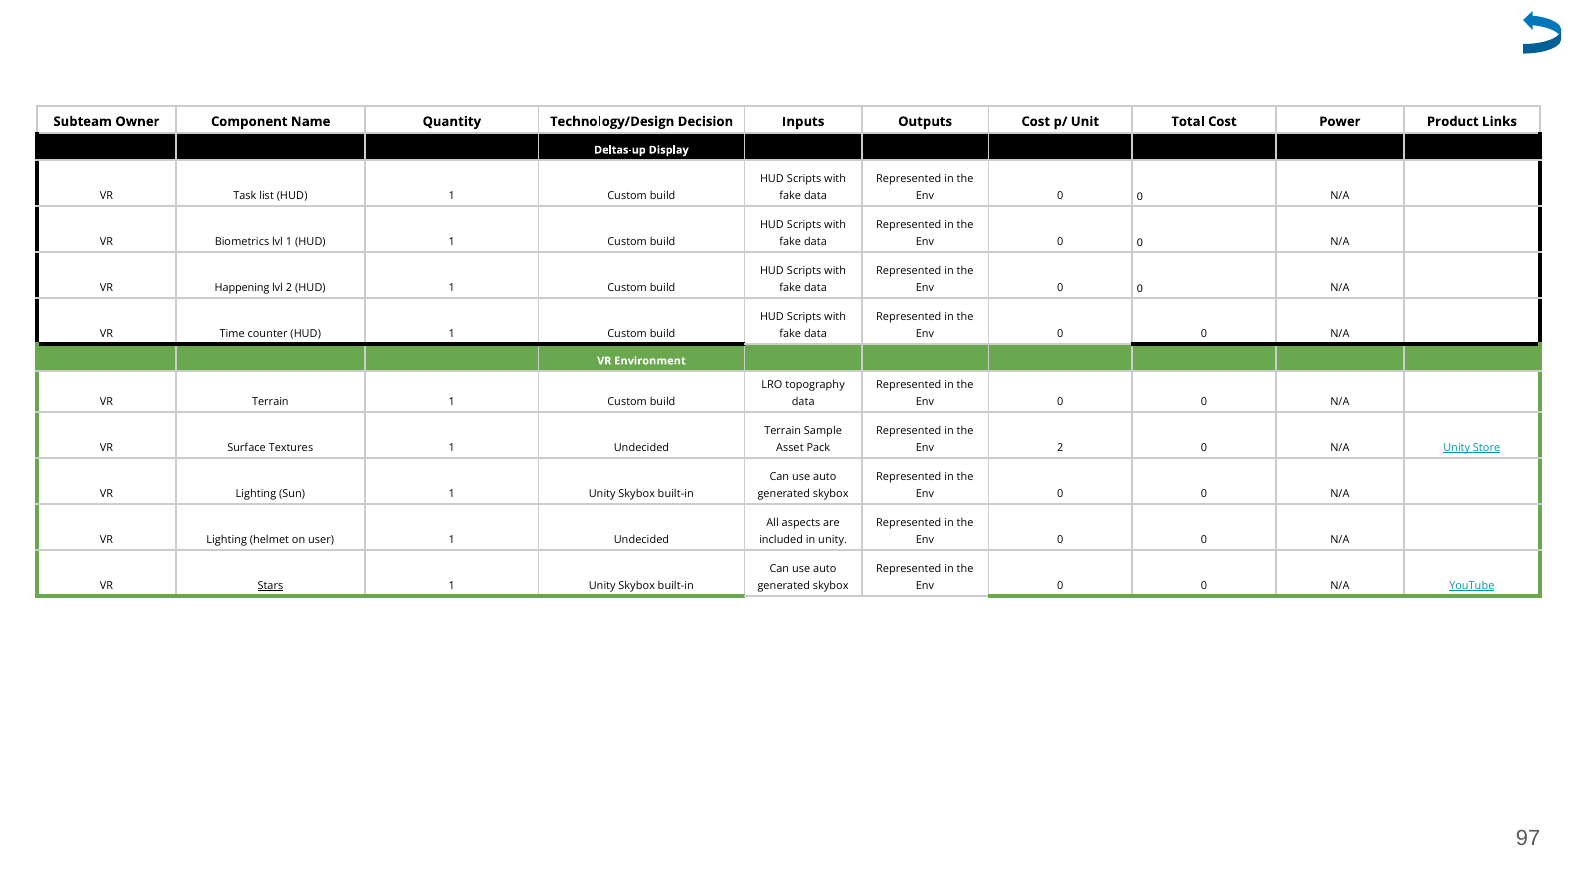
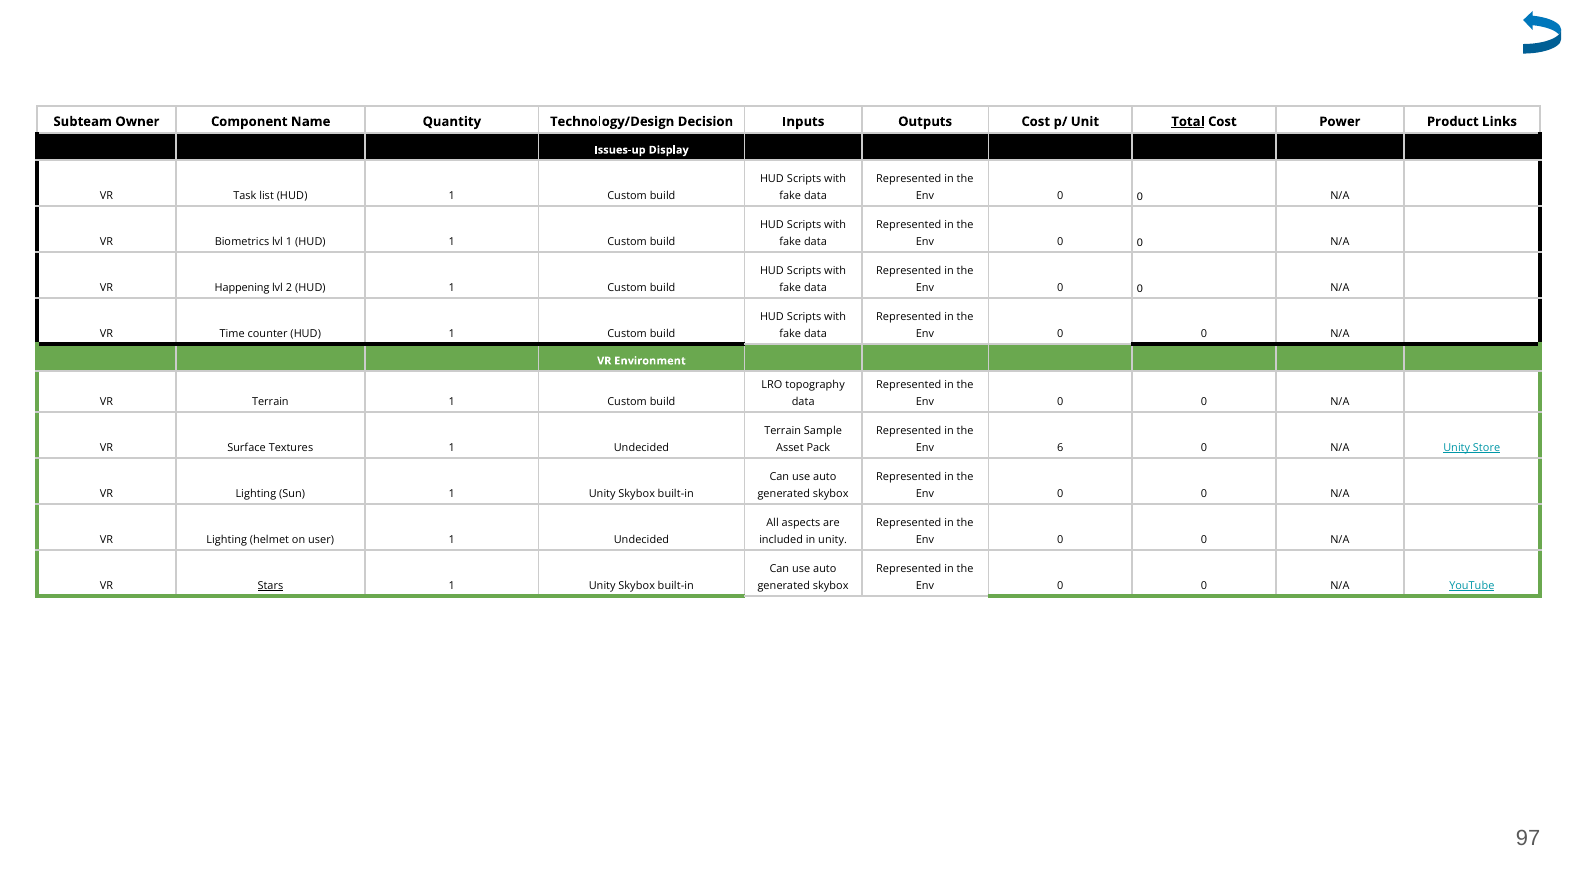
Total underline: none -> present (1188, 122)
Deltas-up: Deltas-up -> Issues-up (620, 150)
Env 2: 2 -> 6 (1060, 448)
